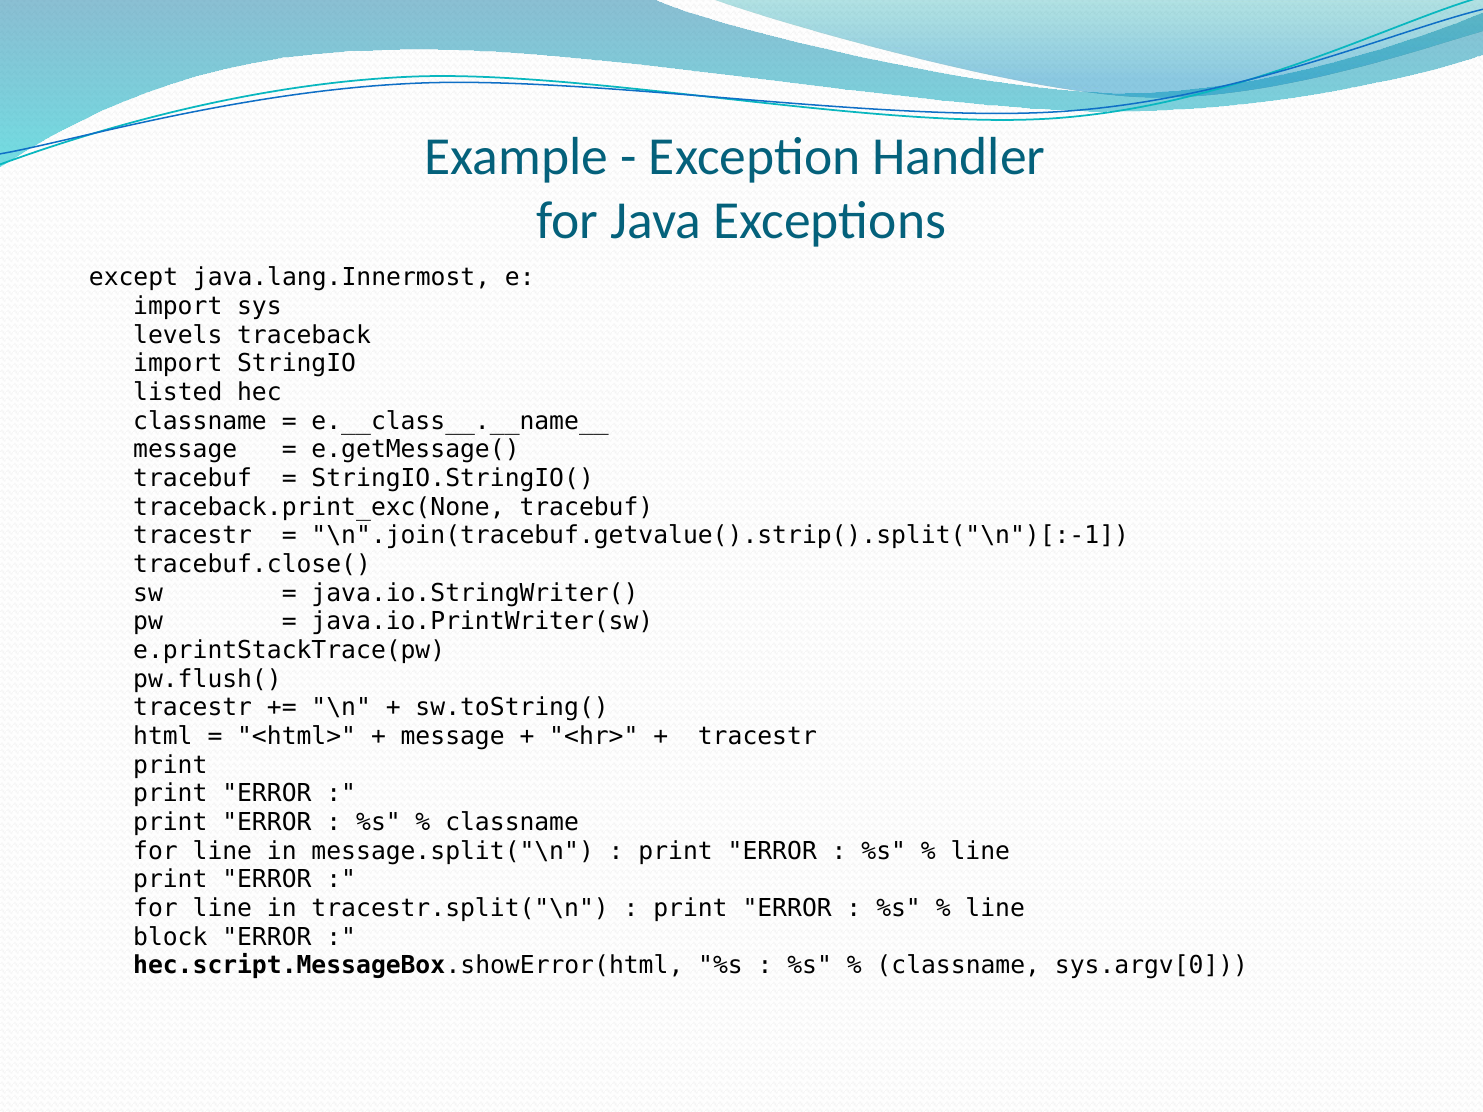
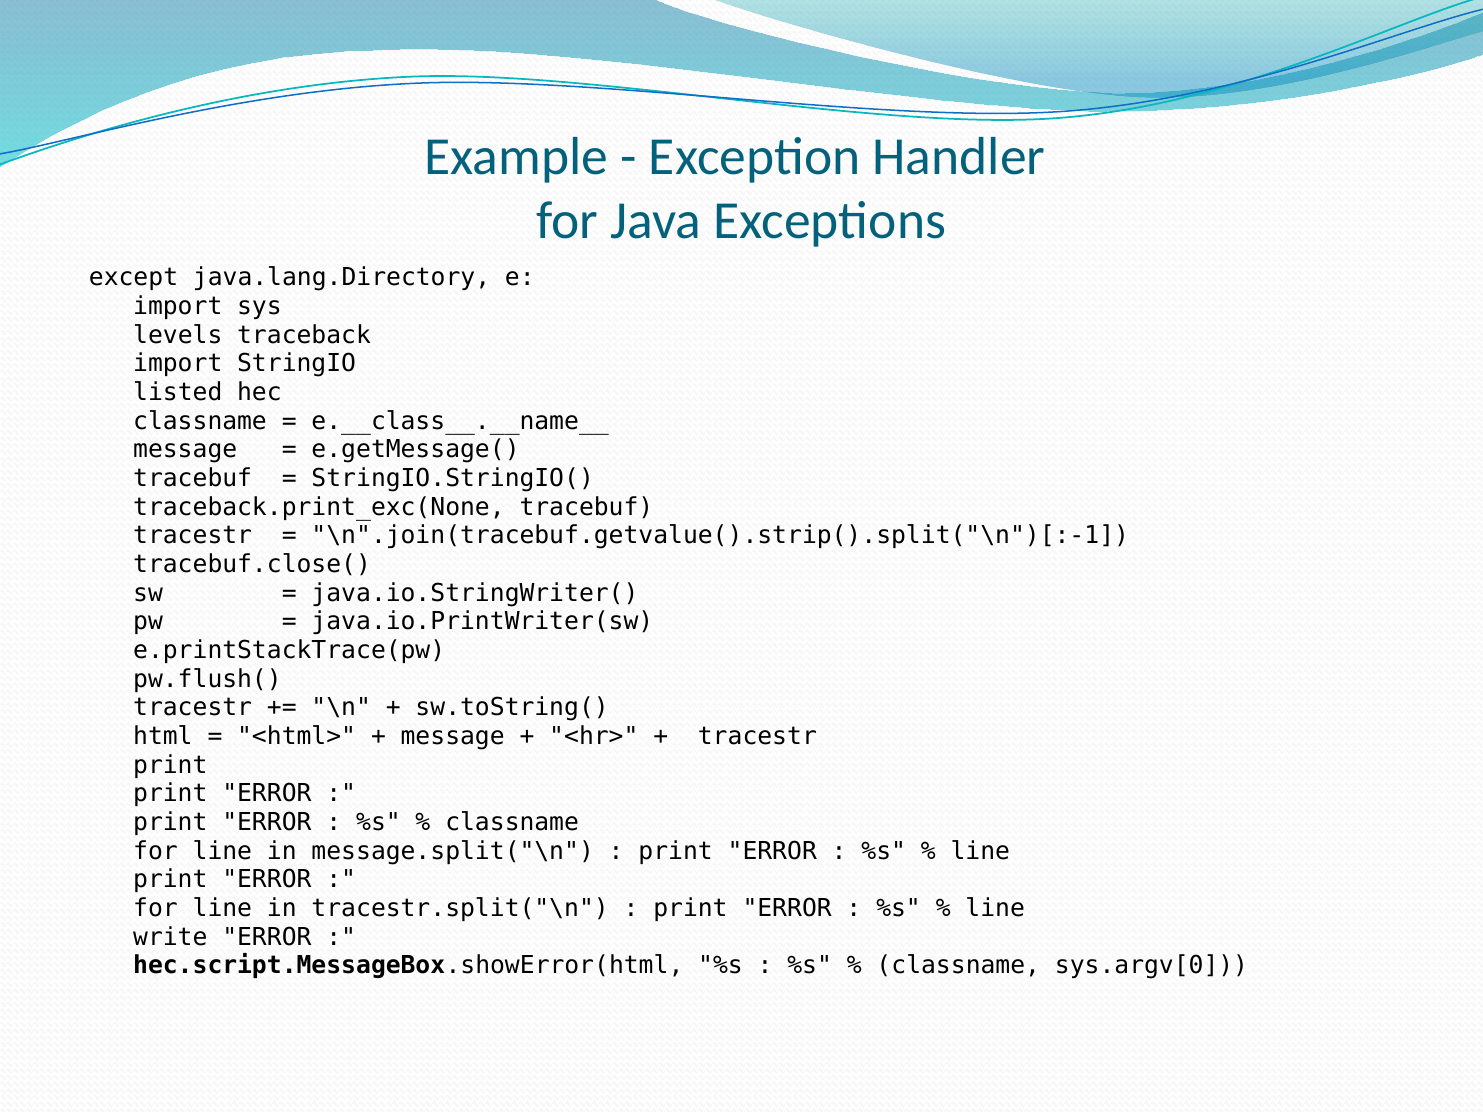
java.lang.Innermost: java.lang.Innermost -> java.lang.Directory (342, 278)
block: block -> write (170, 937)
